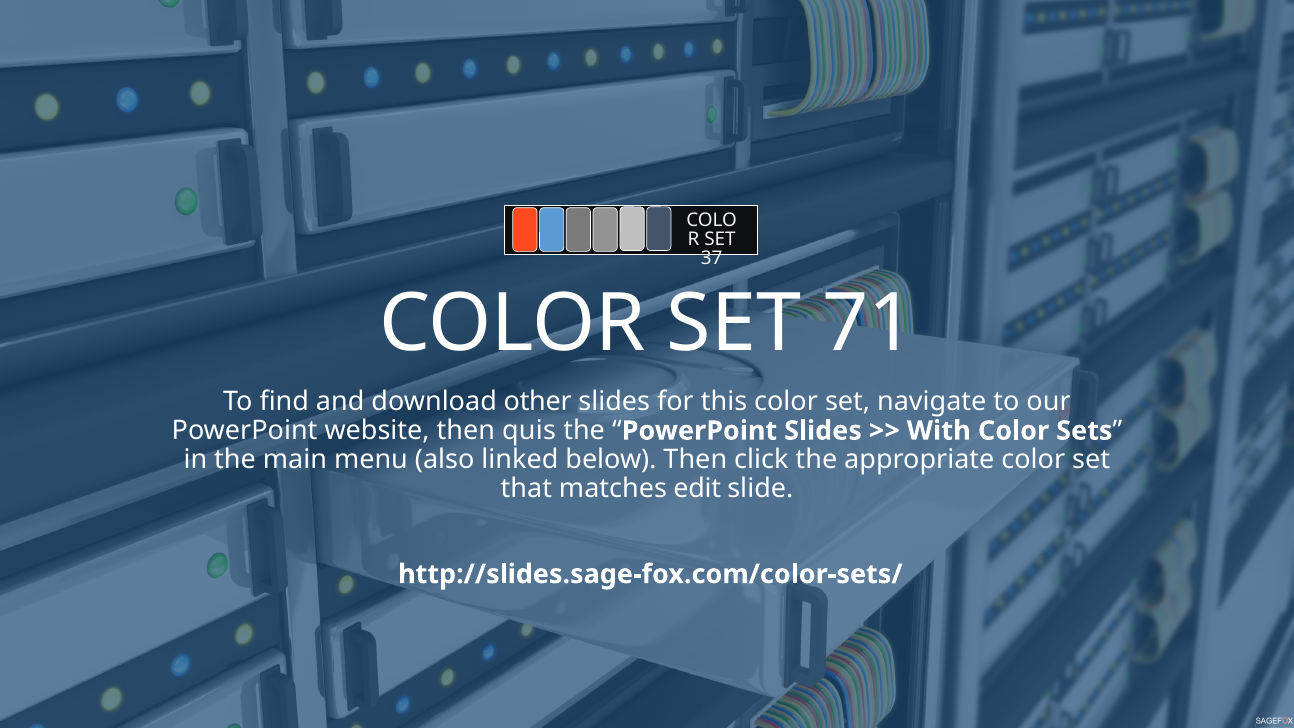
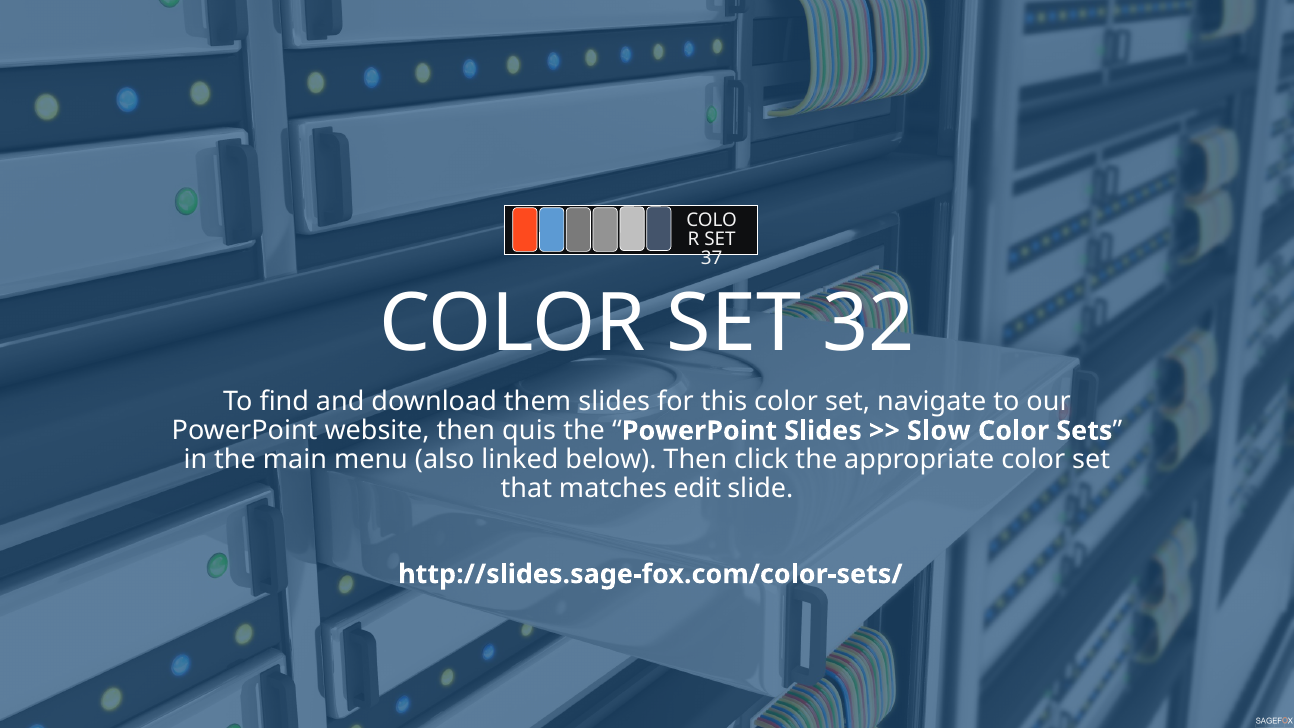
71: 71 -> 32 (869, 323)
other: other -> them (538, 402)
With: With -> Slow (939, 431)
